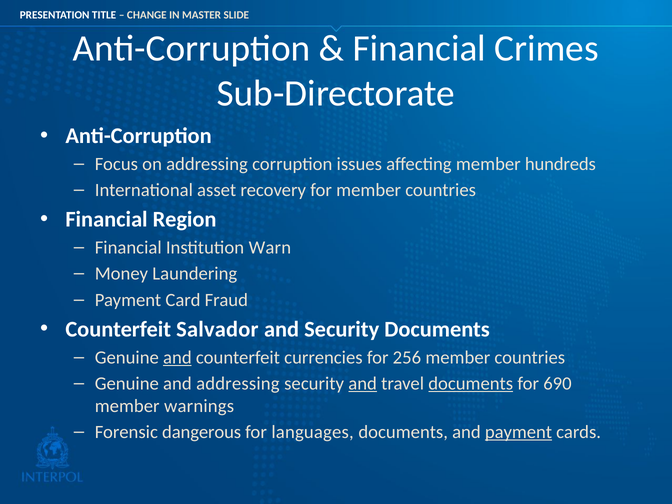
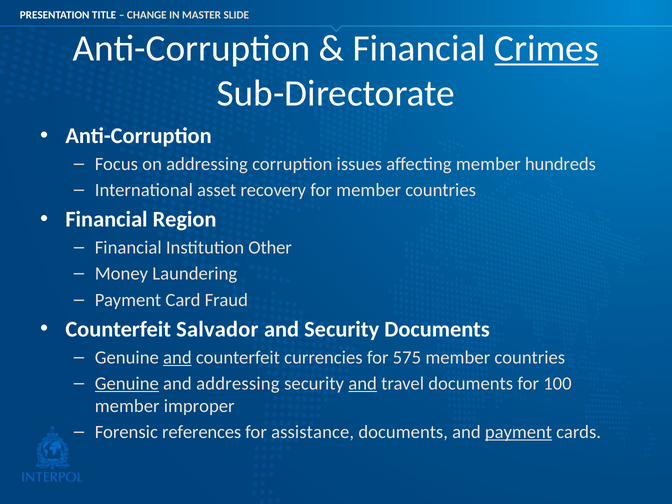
Crimes underline: none -> present (546, 49)
Warn: Warn -> Other (270, 248)
256: 256 -> 575 (407, 357)
Genuine underline: none -> present (127, 384)
documents underline: present -> none (471, 384)
690: 690 -> 100 (557, 384)
warnings: warnings -> improper (199, 406)
dangerous: dangerous -> references (202, 432)
languages: languages -> assistance (313, 432)
